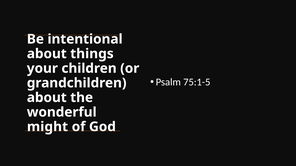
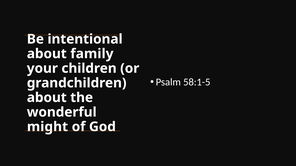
things: things -> family (92, 54)
75:1-5: 75:1-5 -> 58:1-5 (197, 82)
